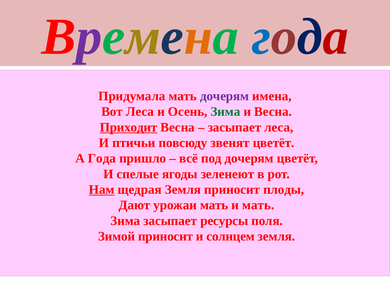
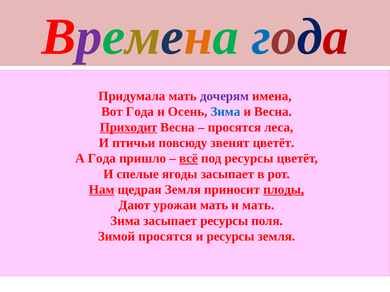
Вот Леса: Леса -> Года (140, 112)
Зима colour: green -> blue (225, 112)
засыпает: засыпает -> просятся (234, 127)
всё underline: none -> present (189, 159)
под дочерям: дочерям -> ресурсы (249, 159)
ягоды зеленеют: зеленеют -> засыпает (227, 174)
плоды underline: none -> present (284, 190)
Зимой приносит: приносит -> просятся (165, 237)
и солнцем: солнцем -> ресурсы (231, 237)
